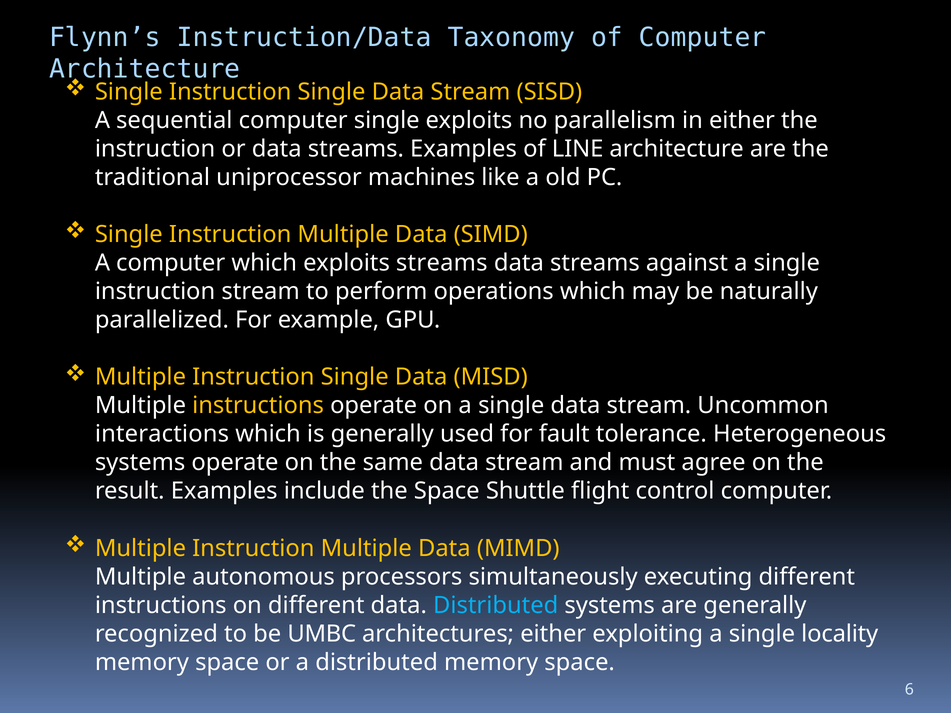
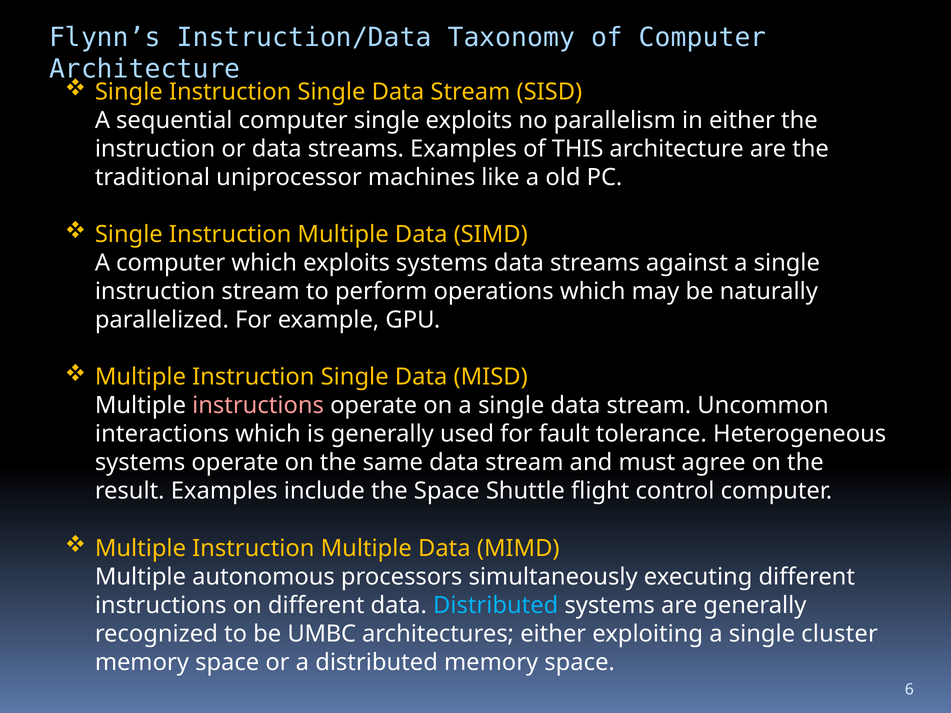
LINE: LINE -> THIS (578, 149)
exploits streams: streams -> systems (442, 263)
instructions colour: yellow -> pink (258, 406)
locality: locality -> cluster (840, 634)
